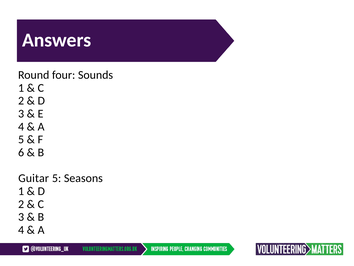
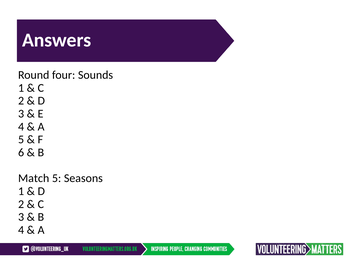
Guitar: Guitar -> Match (34, 178)
